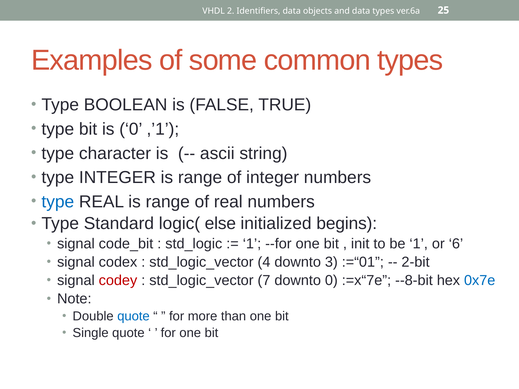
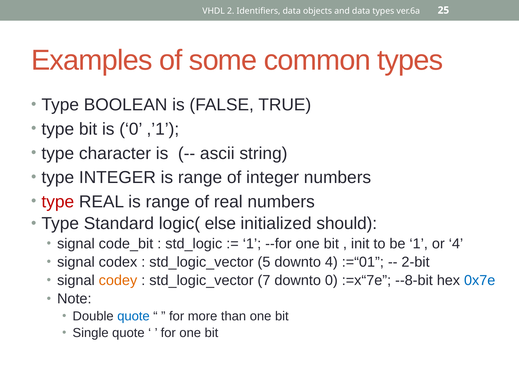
type colour: blue -> red (58, 202)
begins: begins -> should (347, 224)
or 6: 6 -> 4 (456, 244)
4: 4 -> 5 (264, 262)
downto 3: 3 -> 4 (331, 262)
codey colour: red -> orange (118, 281)
